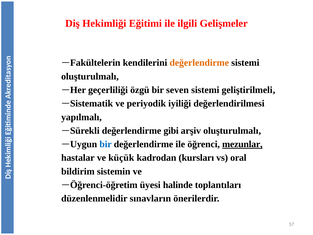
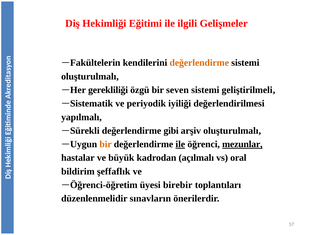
geçerliliği: geçerliliği -> gerekliliği (108, 90)
bir colour: blue -> orange (106, 144)
ile underline: none -> present (180, 144)
küçük: küçük -> büyük (121, 158)
kursları: kursları -> açılmalı (196, 158)
sistemin: sistemin -> şeffaflık (114, 171)
halinde: halinde -> birebir (178, 185)
